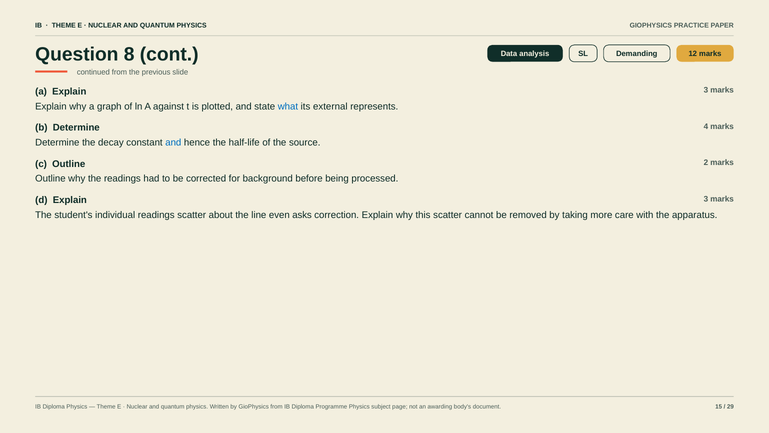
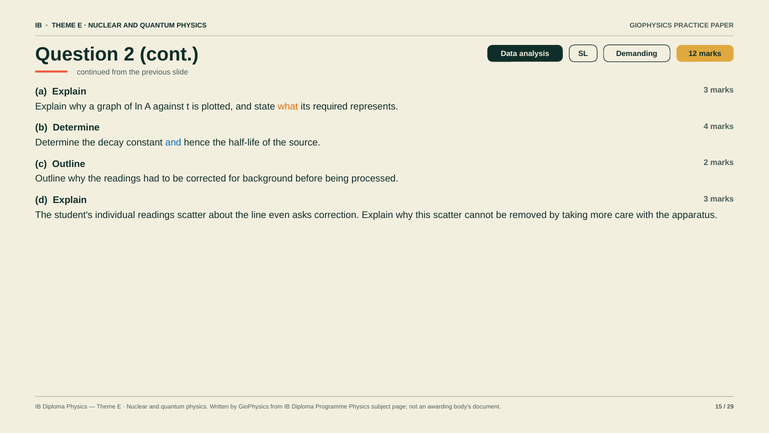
Question 8: 8 -> 2 (129, 55)
what colour: blue -> orange (288, 106)
external: external -> required (330, 106)
